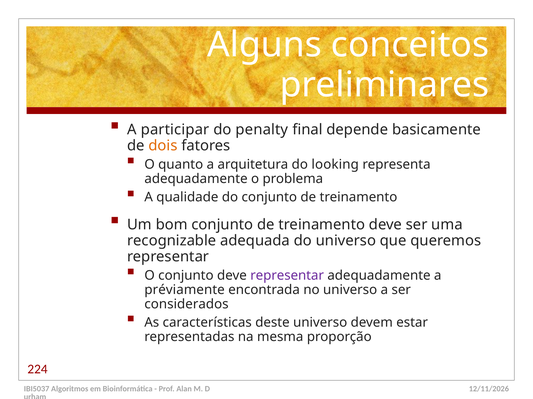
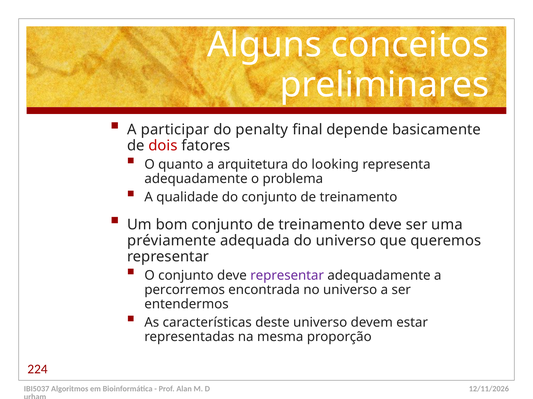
dois colour: orange -> red (163, 146)
recognizable: recognizable -> préviamente (172, 241)
préviamente: préviamente -> percorremos (185, 290)
considerados: considerados -> entendermos (187, 305)
